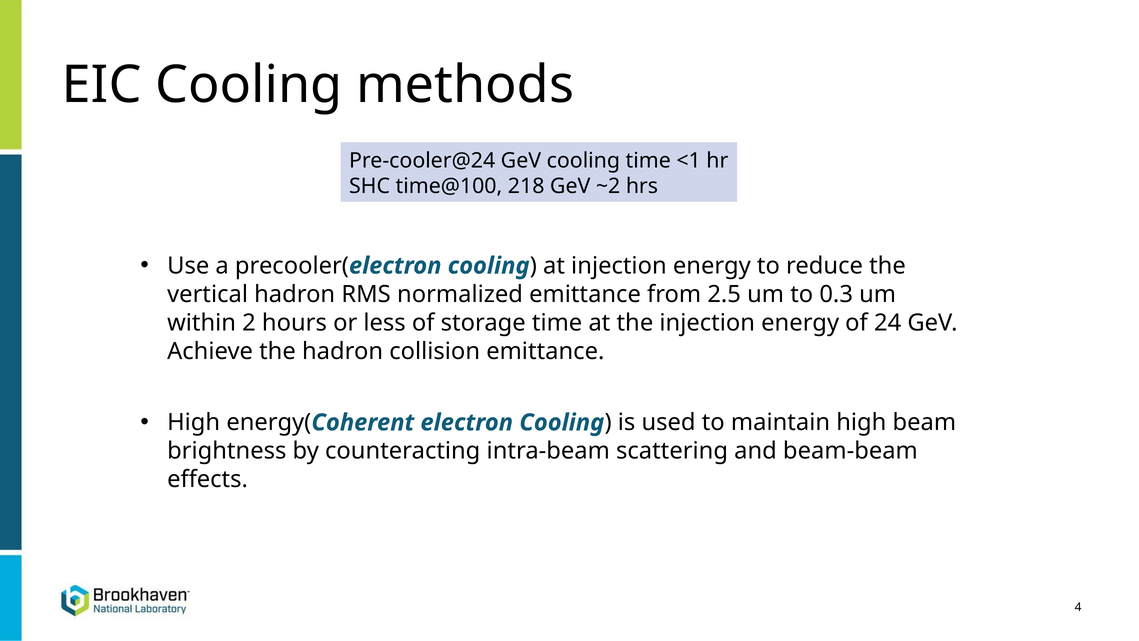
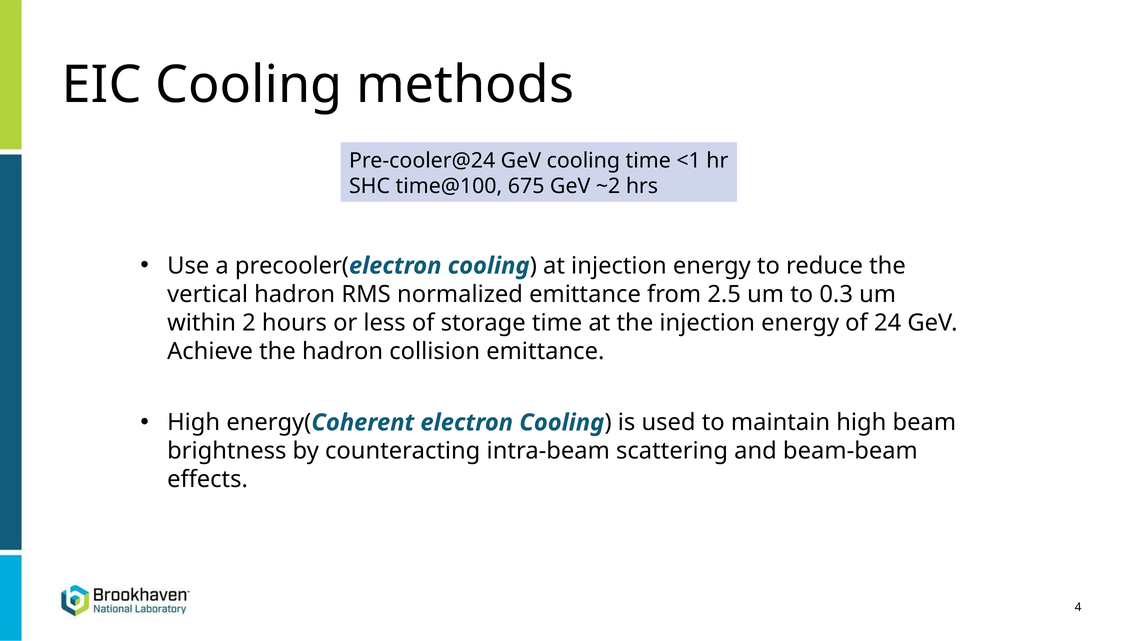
218: 218 -> 675 (526, 186)
